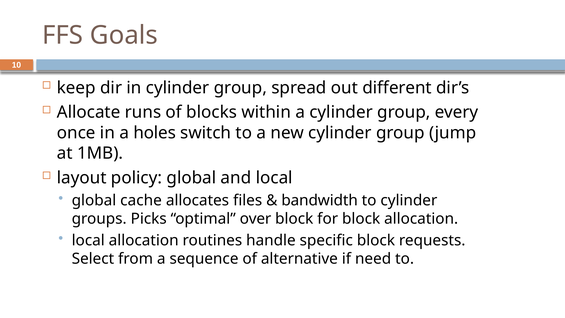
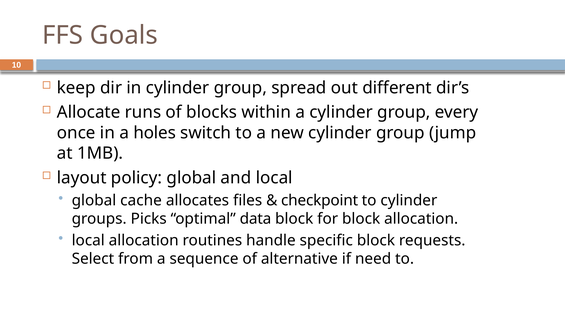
bandwidth: bandwidth -> checkpoint (320, 200)
over: over -> data (255, 219)
